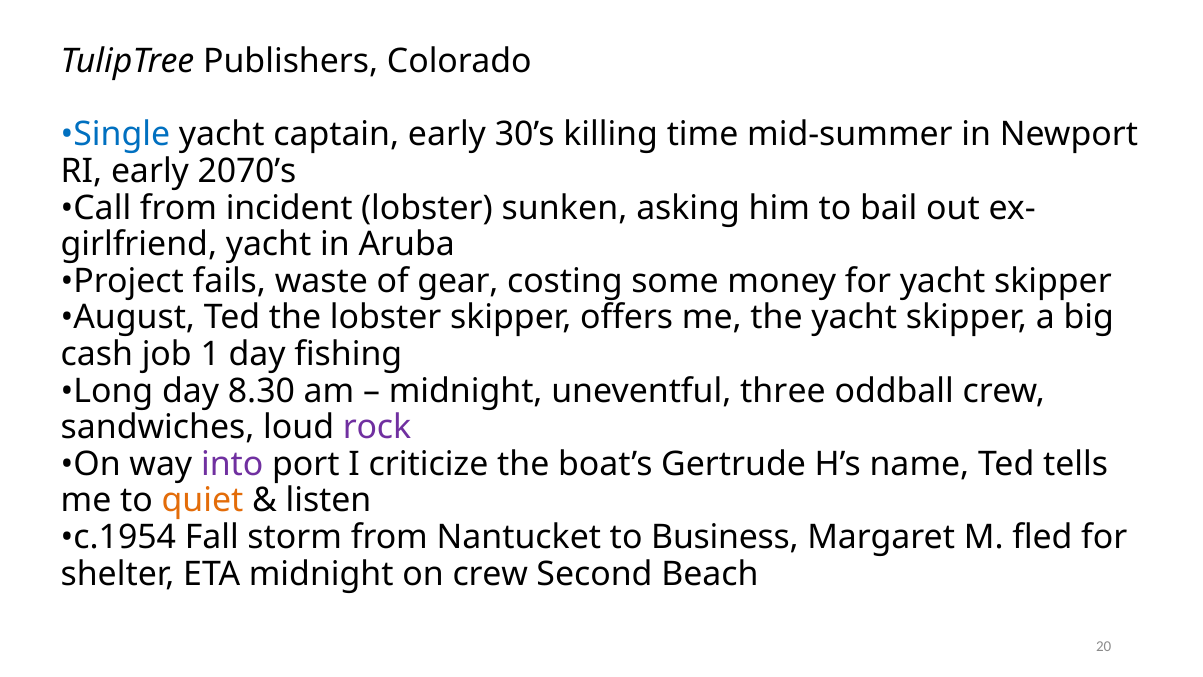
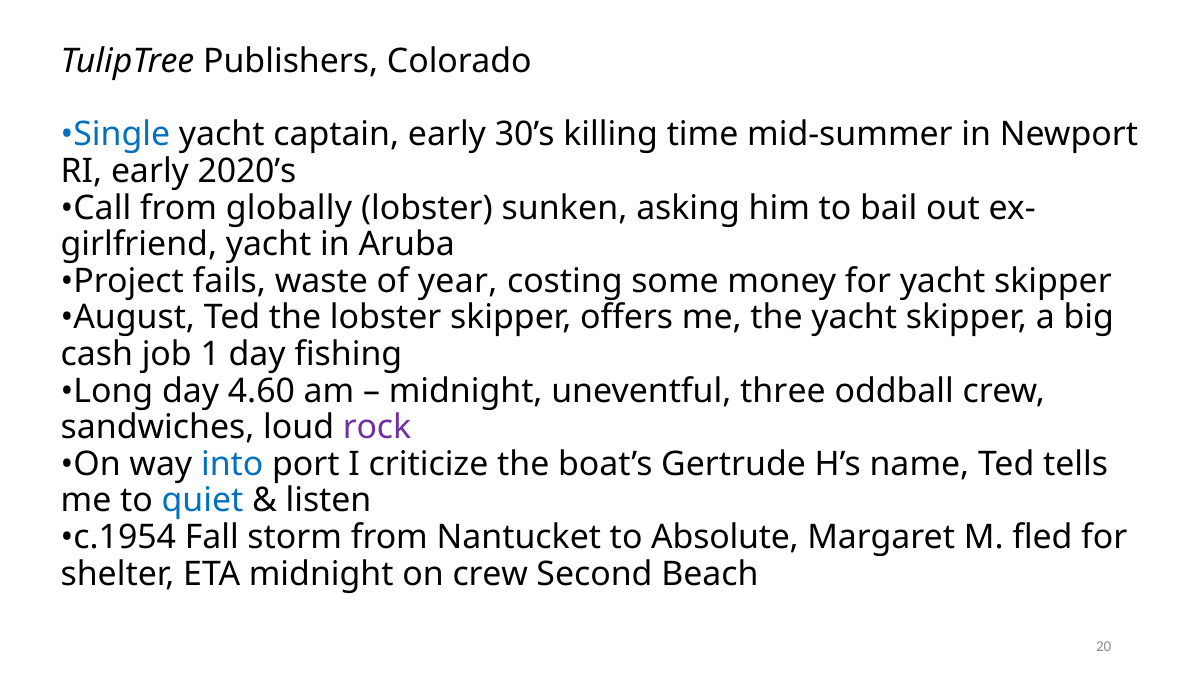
2070’s: 2070’s -> 2020’s (247, 171)
incident: incident -> globally (289, 208)
gear: gear -> year (458, 281)
8.30: 8.30 -> 4.60 (261, 391)
into colour: purple -> blue (232, 464)
quiet colour: orange -> blue (202, 500)
Business: Business -> Absolute (725, 537)
